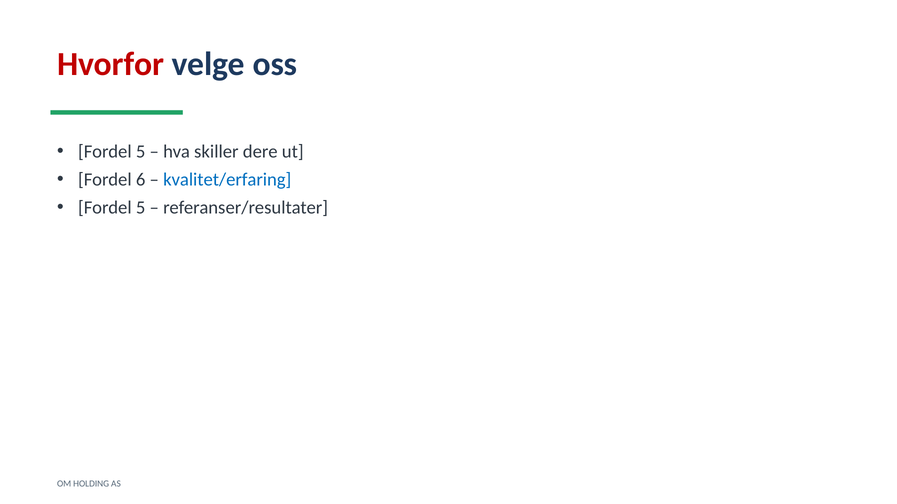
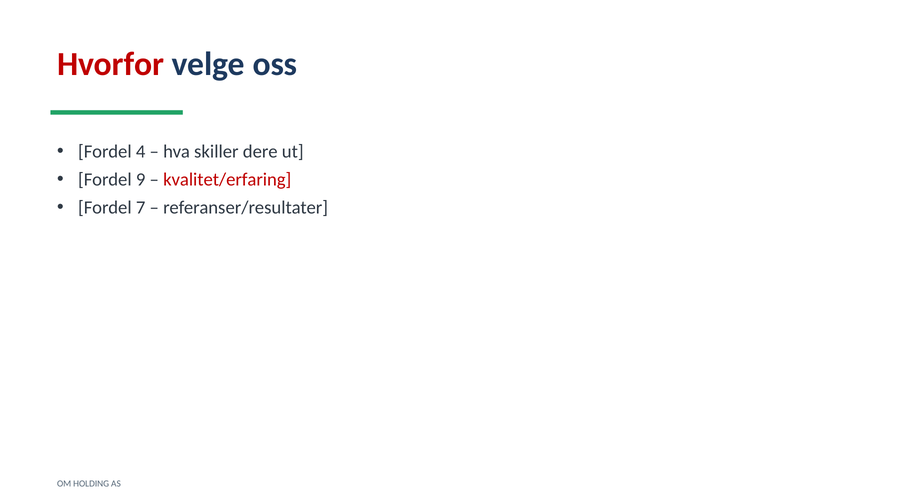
5: 5 -> 4 (141, 152)
6: 6 -> 9 (141, 180)
kvalitet/erfaring colour: blue -> red (227, 180)
5: 5 -> 7 (141, 208)
